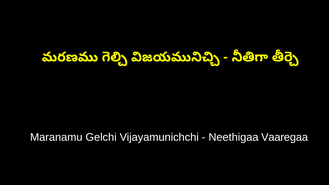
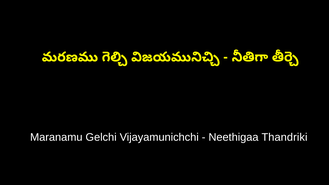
Vaaregaa: Vaaregaa -> Thandriki (284, 137)
